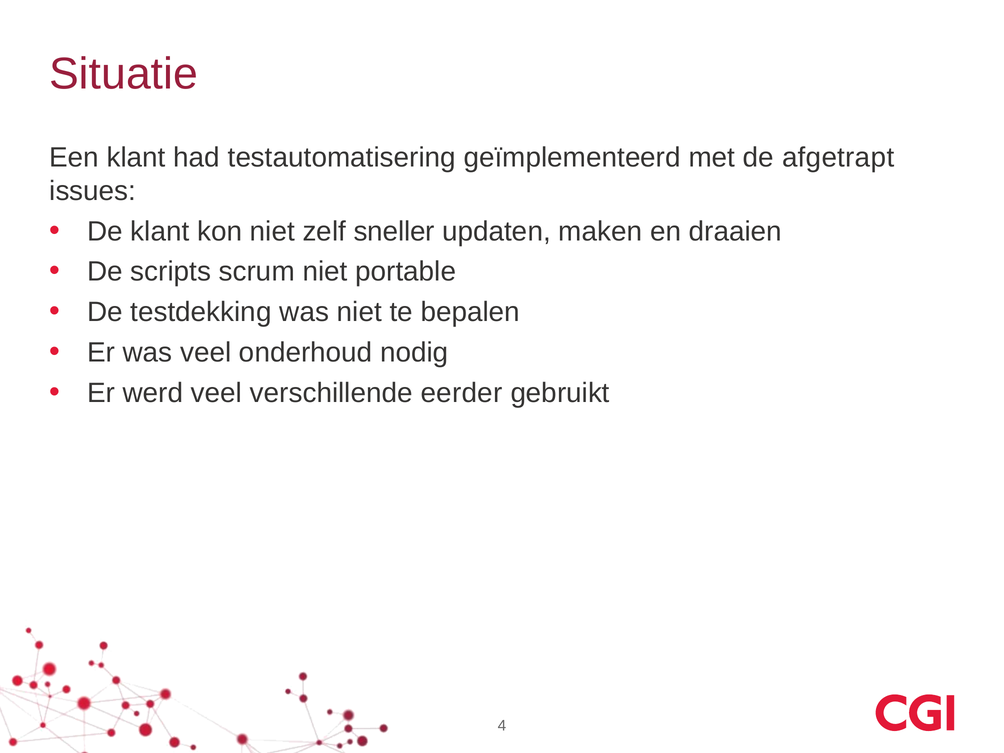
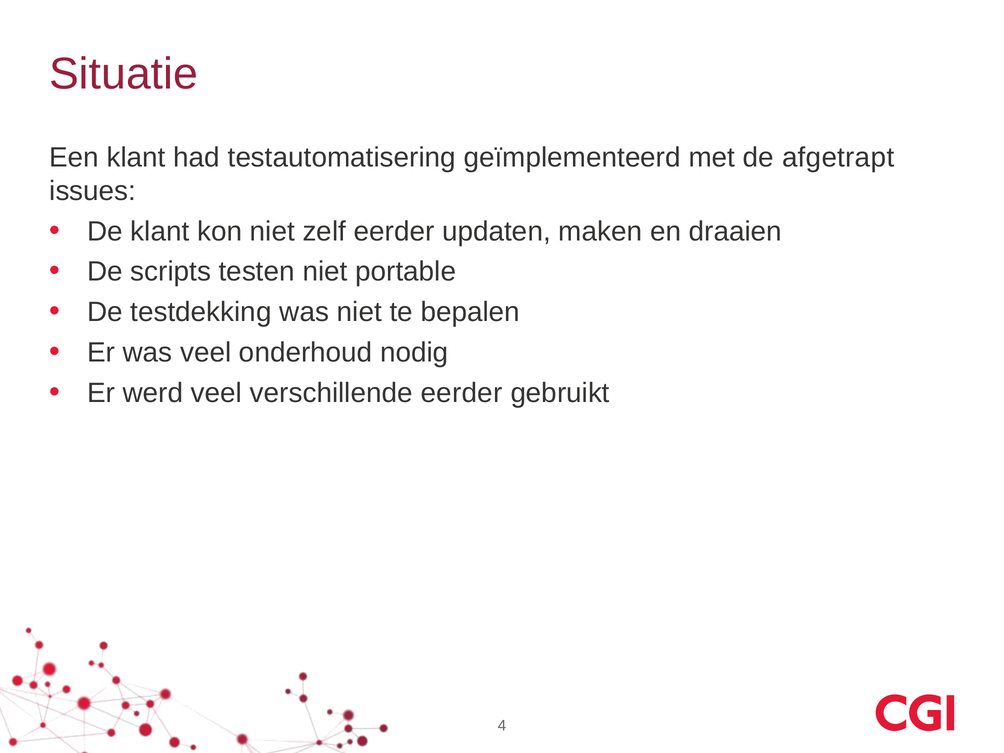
zelf sneller: sneller -> eerder (394, 231)
scrum: scrum -> testen (257, 272)
